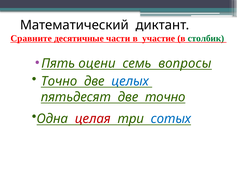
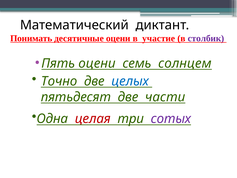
Сравните: Сравните -> Понимать (31, 38)
десятичные части: части -> оцени (118, 38)
столбик colour: green -> purple (206, 38)
вопросы: вопросы -> солнцем (185, 63)
две точно: точно -> части (165, 97)
сотых colour: blue -> purple (171, 119)
